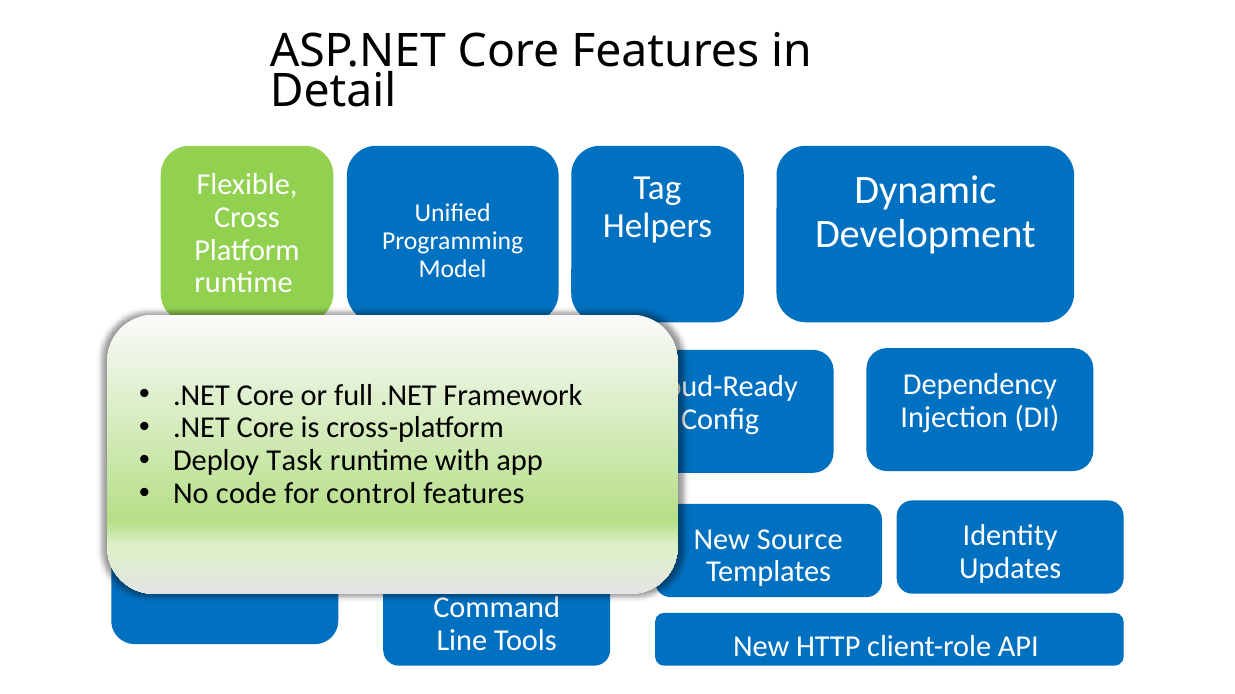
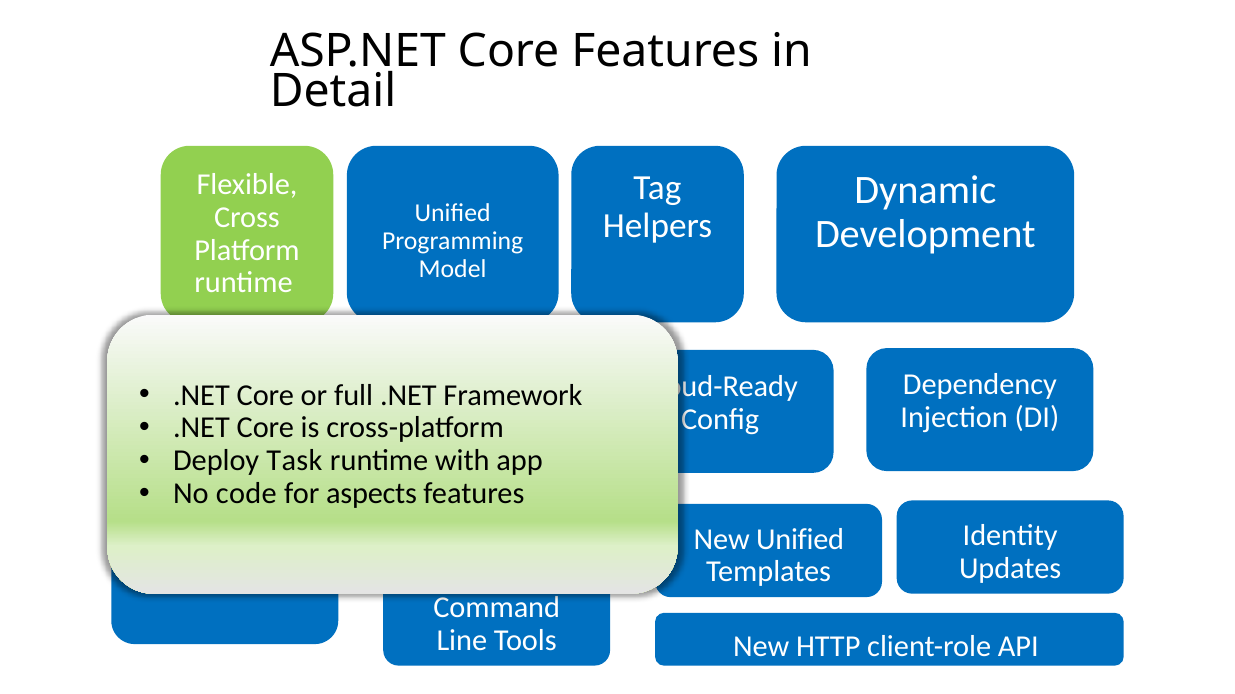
control: control -> aspects (372, 494)
New Source: Source -> Unified (800, 540)
